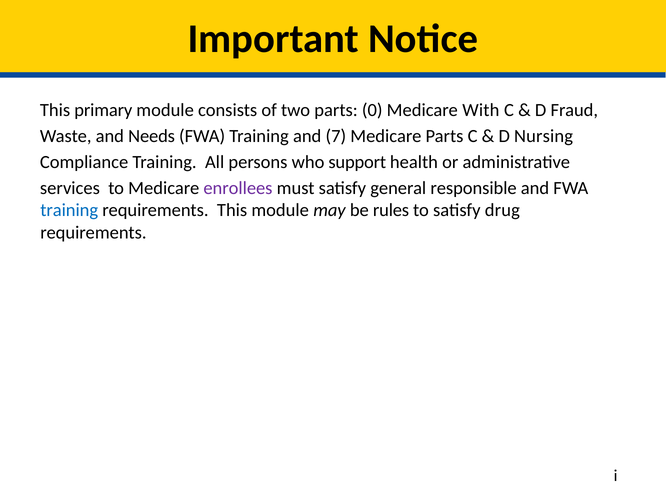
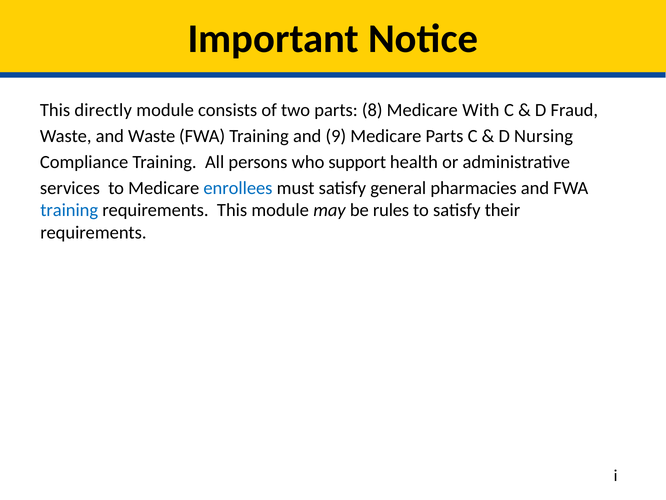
primary: primary -> directly (103, 110)
0: 0 -> 8 (372, 110)
and Needs: Needs -> Waste (152, 136)
7: 7 -> 9 (336, 136)
enrollees colour: purple -> blue (238, 188)
responsible: responsible -> pharmacies (474, 188)
drug: drug -> their (502, 210)
